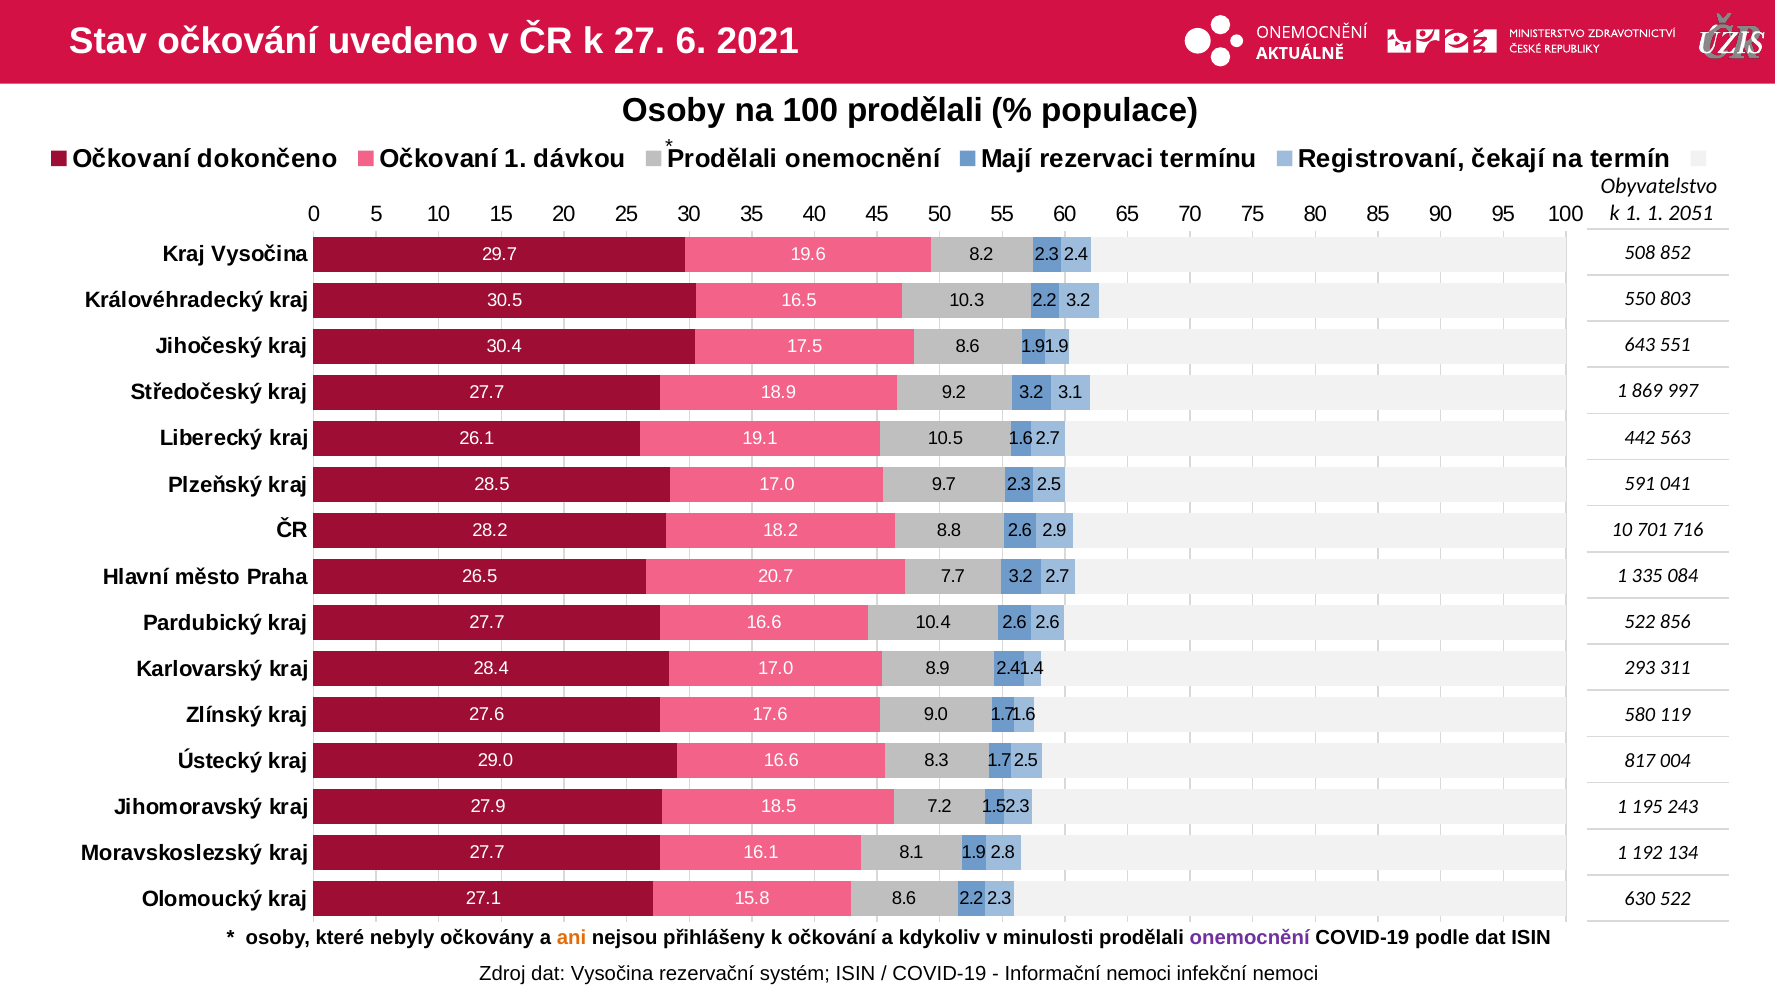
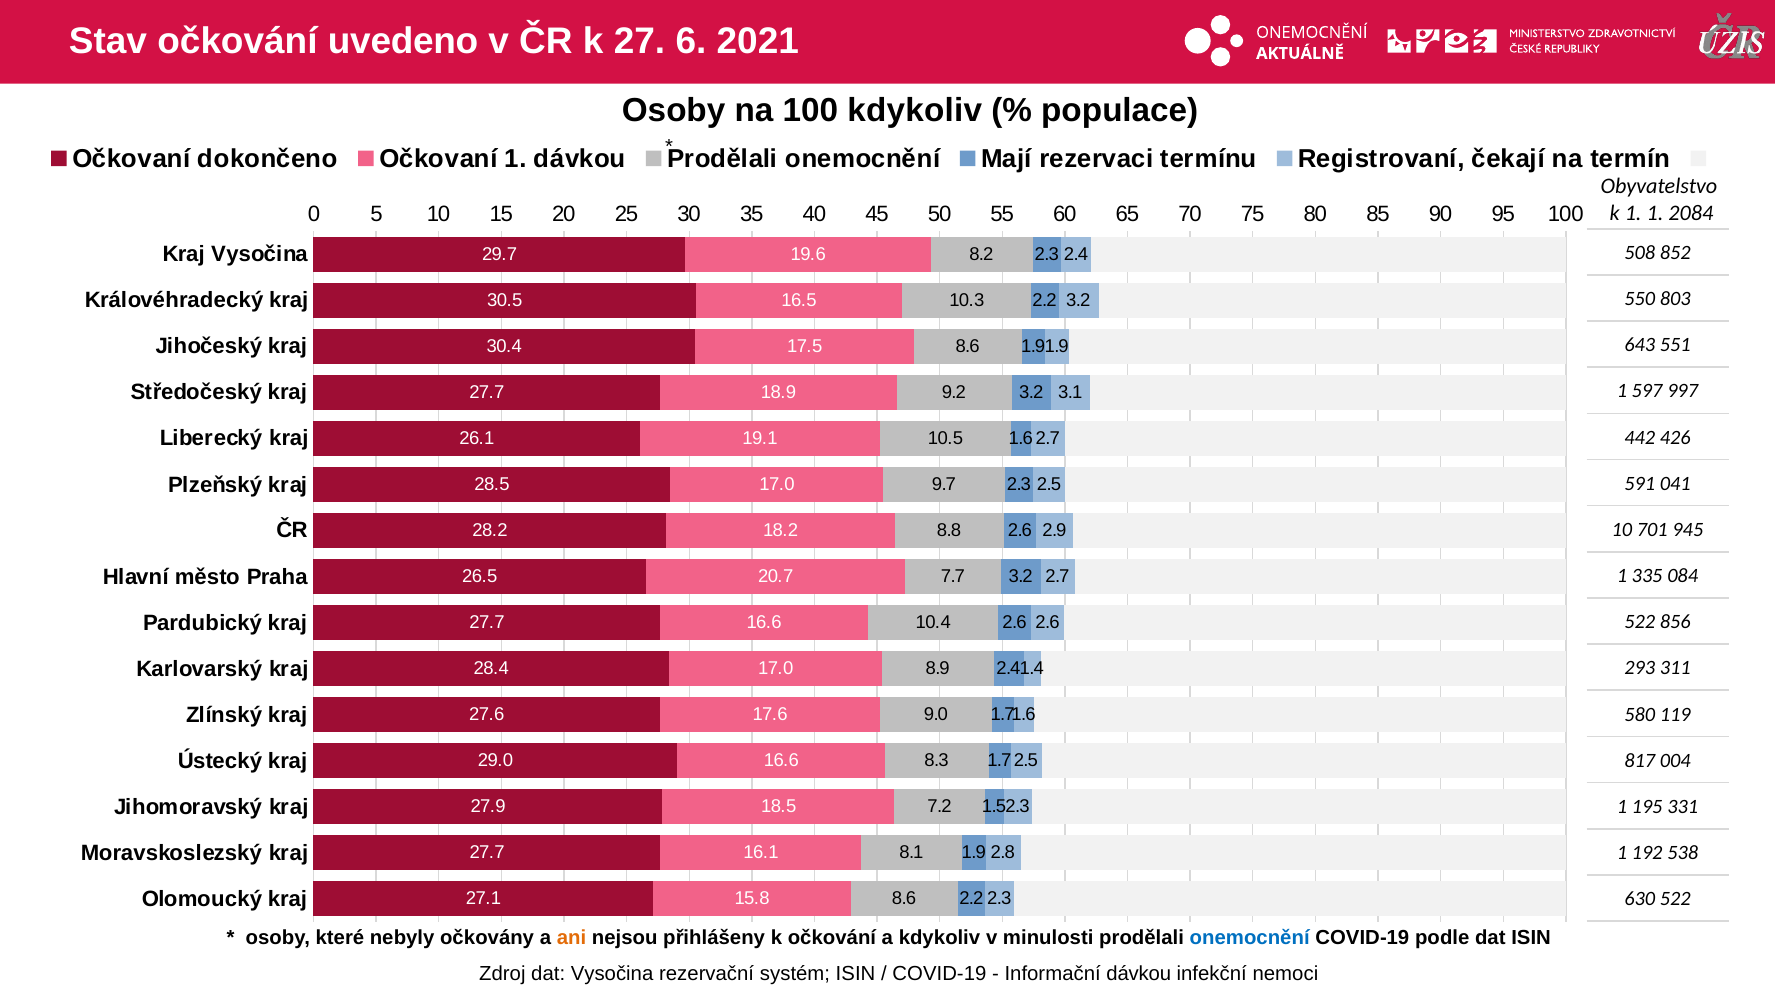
100 prodělali: prodělali -> kdykoliv (915, 110)
2051: 2051 -> 2084 (1691, 213)
869: 869 -> 597 (1647, 391)
563: 563 -> 426 (1675, 438)
716: 716 -> 945 (1688, 530)
243: 243 -> 331 (1683, 807)
134: 134 -> 538 (1683, 853)
onemocnění colour: purple -> blue (1250, 938)
Informační nemoci: nemoci -> dávkou (1139, 974)
